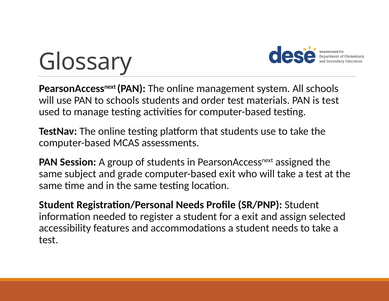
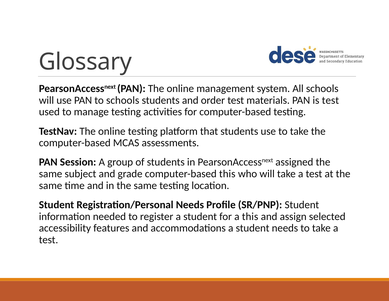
computer-based exit: exit -> this (227, 174)
a exit: exit -> this (250, 216)
